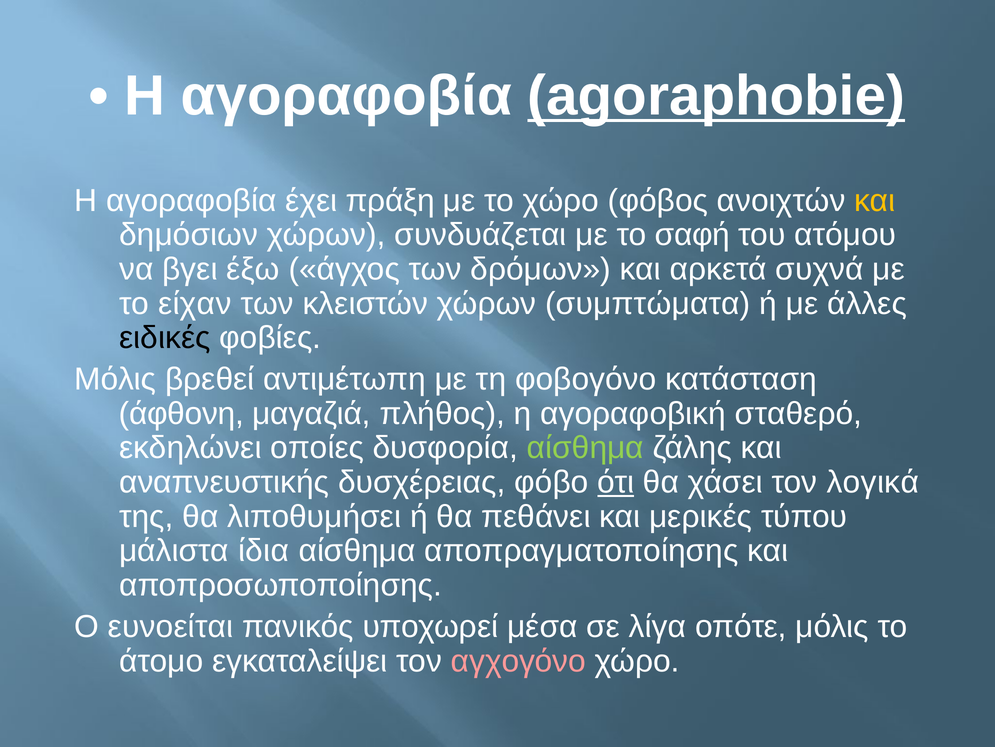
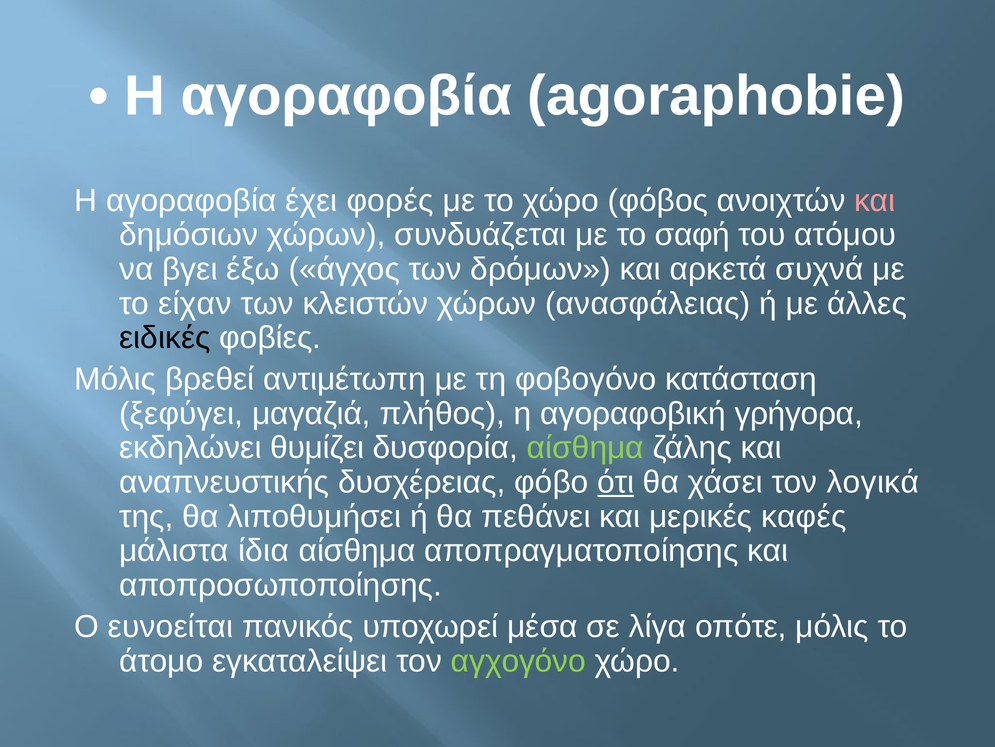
agoraphobie underline: present -> none (716, 96)
πράξη: πράξη -> φορές (390, 200)
και colour: yellow -> pink (875, 200)
συμπτώματα: συμπτώματα -> ανασφάλειας (648, 303)
άφθονη: άφθονη -> ξεφύγει (181, 413)
σταθερό: σταθερό -> γρήγορα (799, 413)
οποίες: οποίες -> θυμίζει (317, 447)
τύπου: τύπου -> καφές (804, 516)
αγχογόνο colour: pink -> light green (518, 660)
